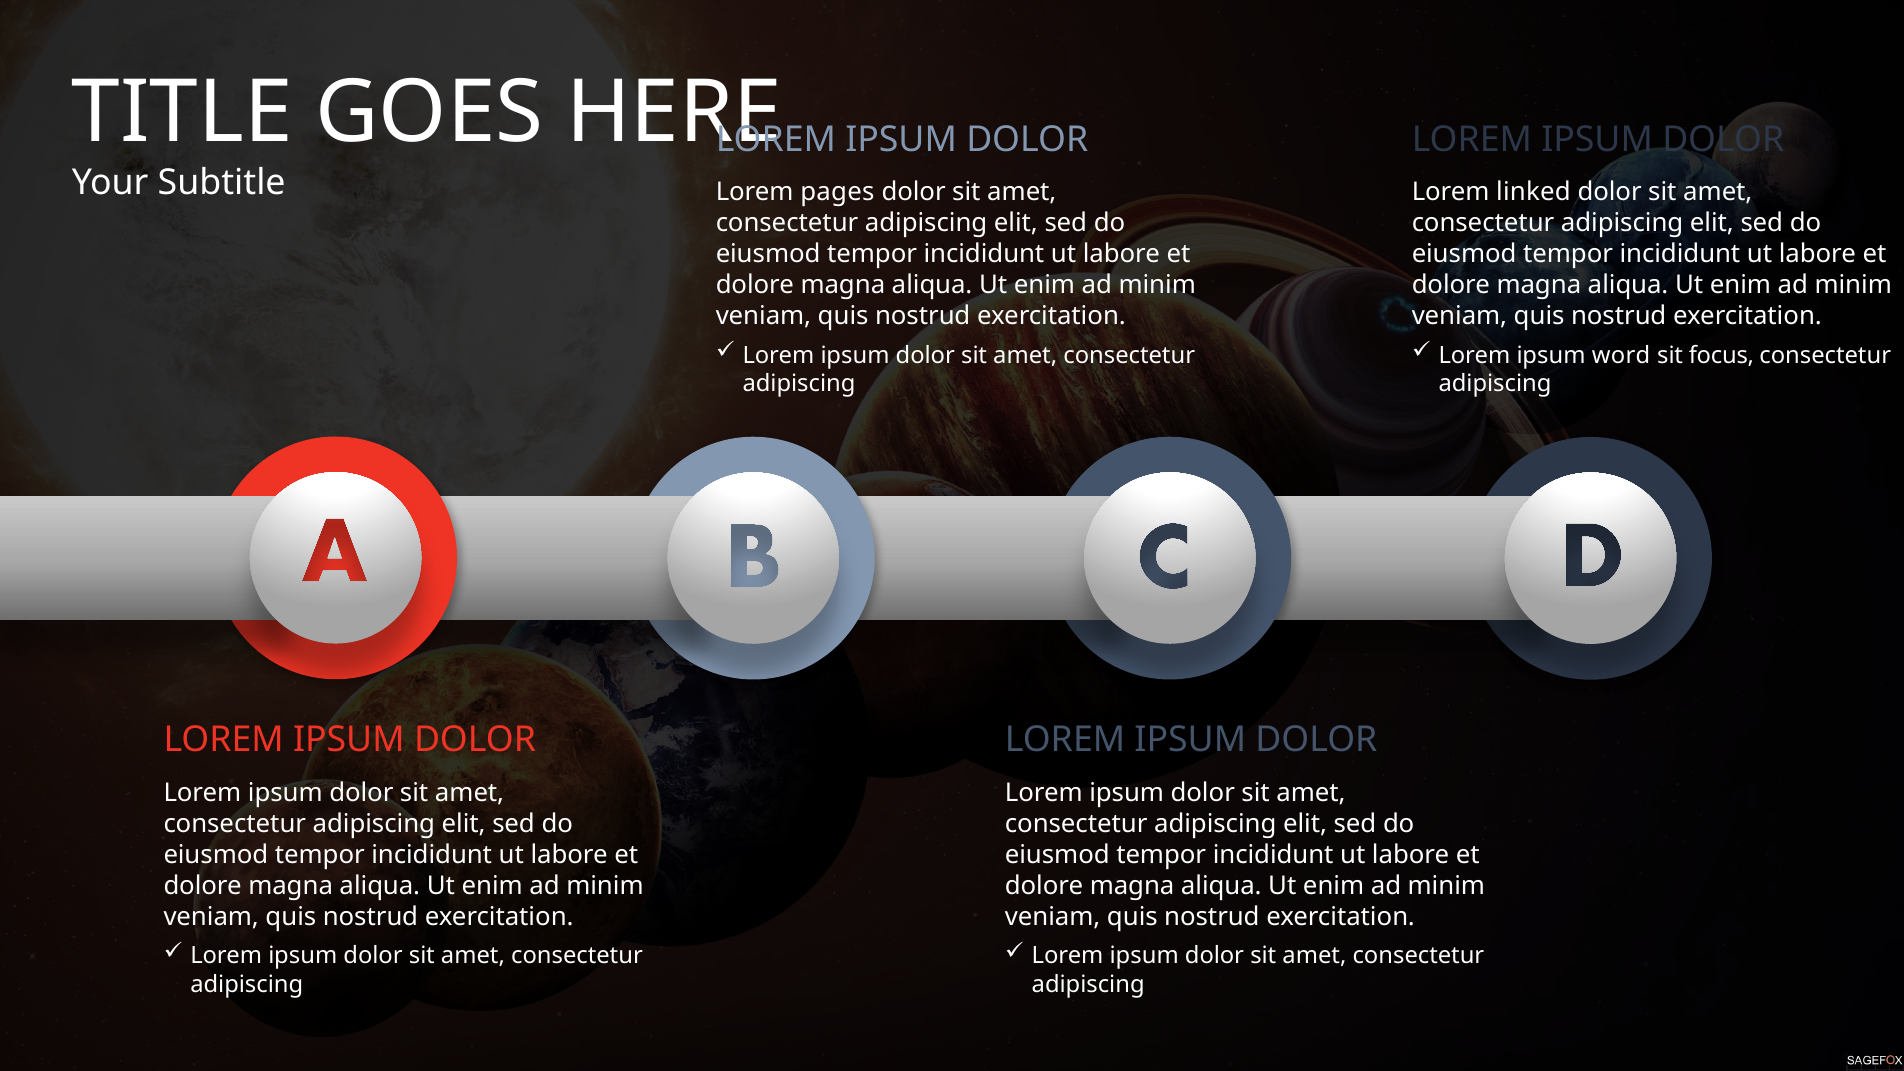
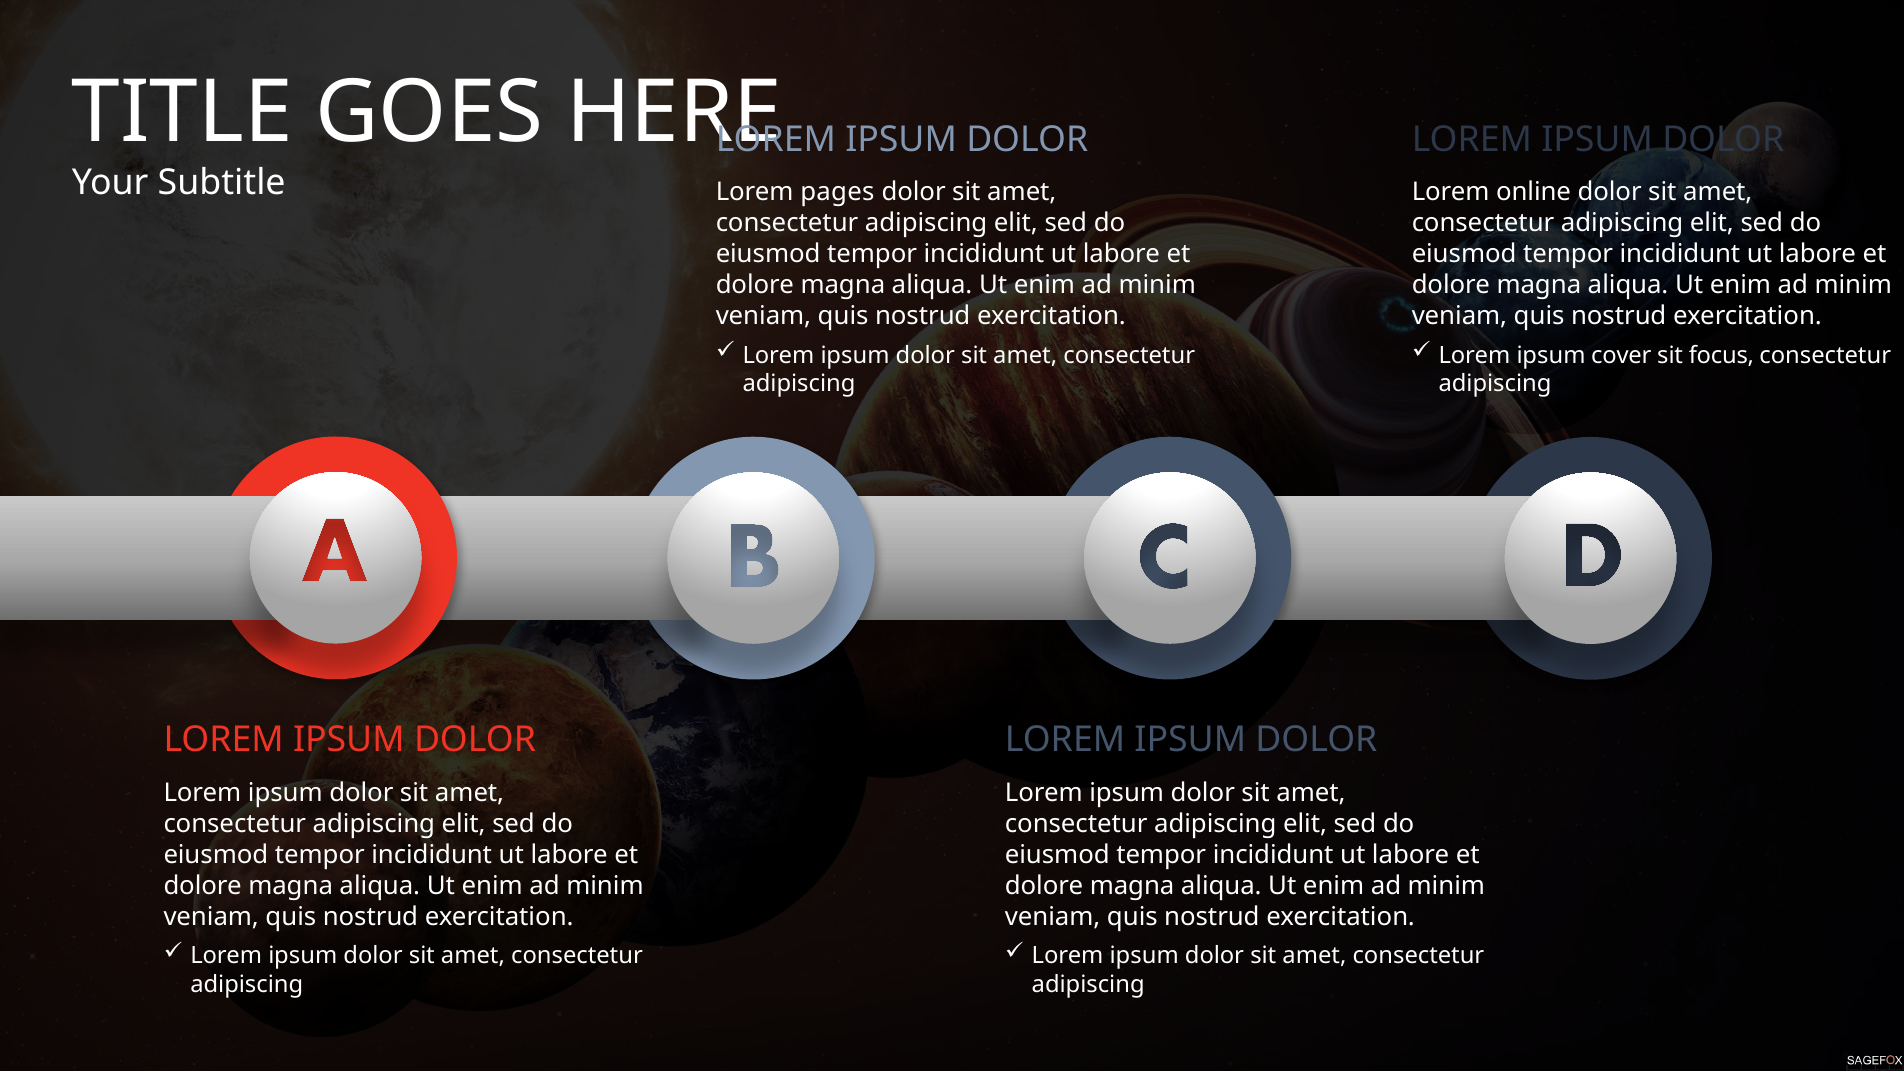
linked: linked -> online (1534, 192)
word: word -> cover (1621, 355)
